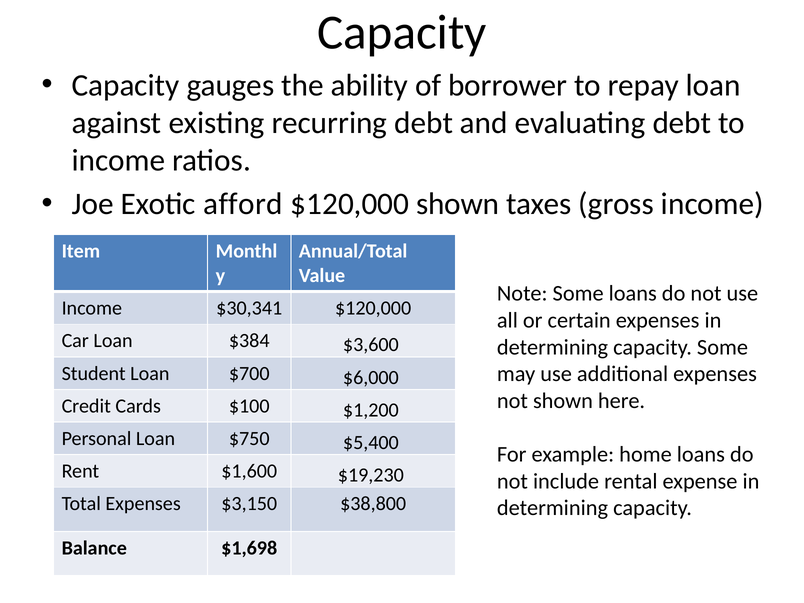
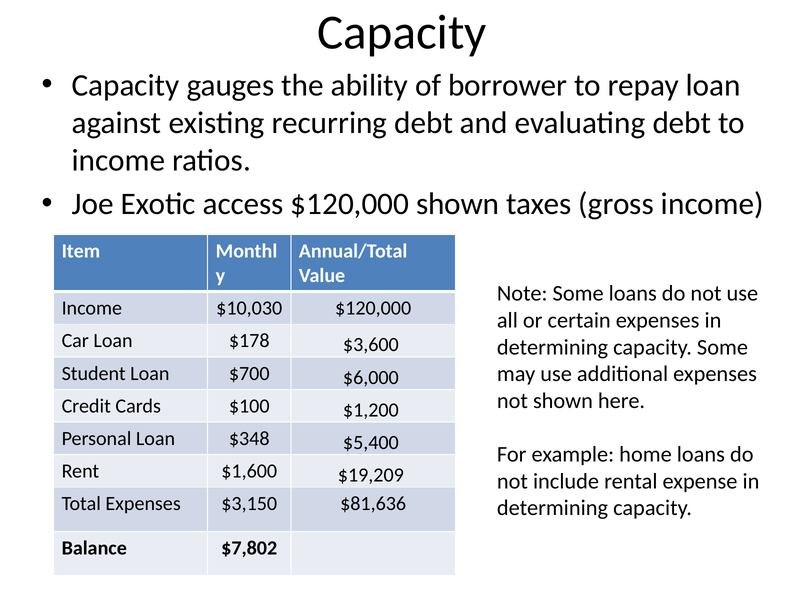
afford: afford -> access (243, 204)
$30,341: $30,341 -> $10,030 (249, 308)
$384: $384 -> $178 (249, 341)
$750: $750 -> $348 (249, 439)
$19,230: $19,230 -> $19,209 (371, 475)
$38,800: $38,800 -> $81,636 (373, 504)
$1,698: $1,698 -> $7,802 (249, 548)
